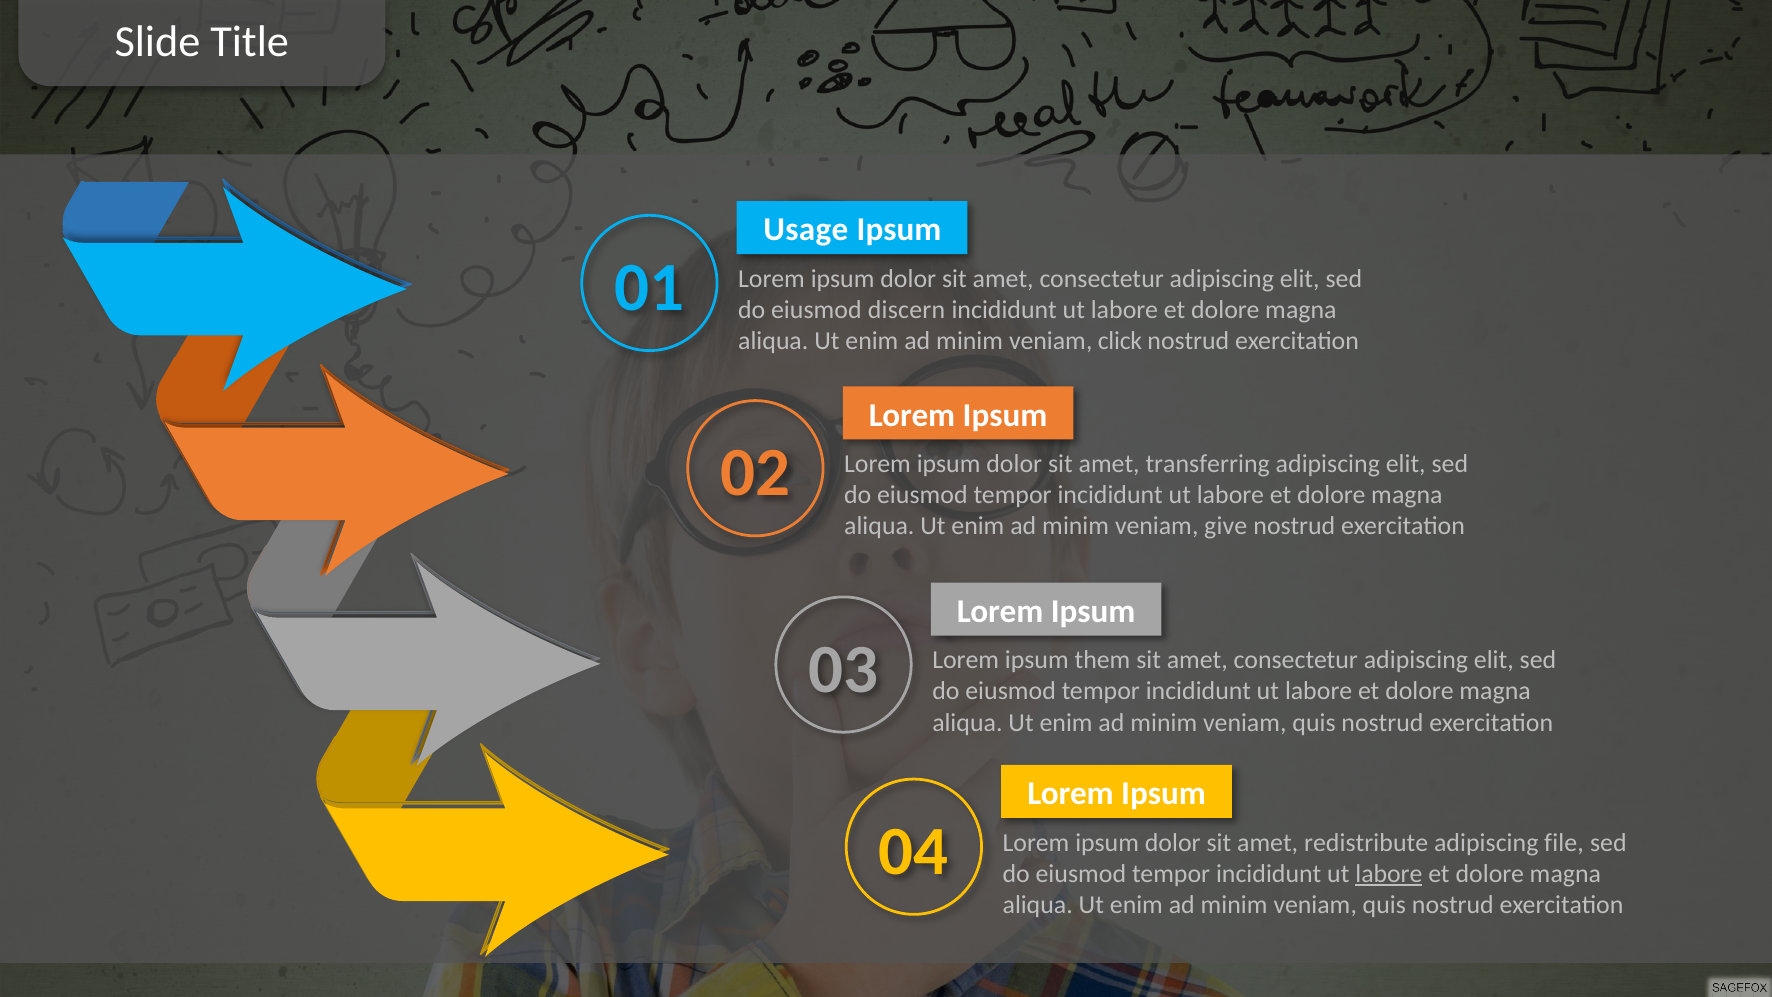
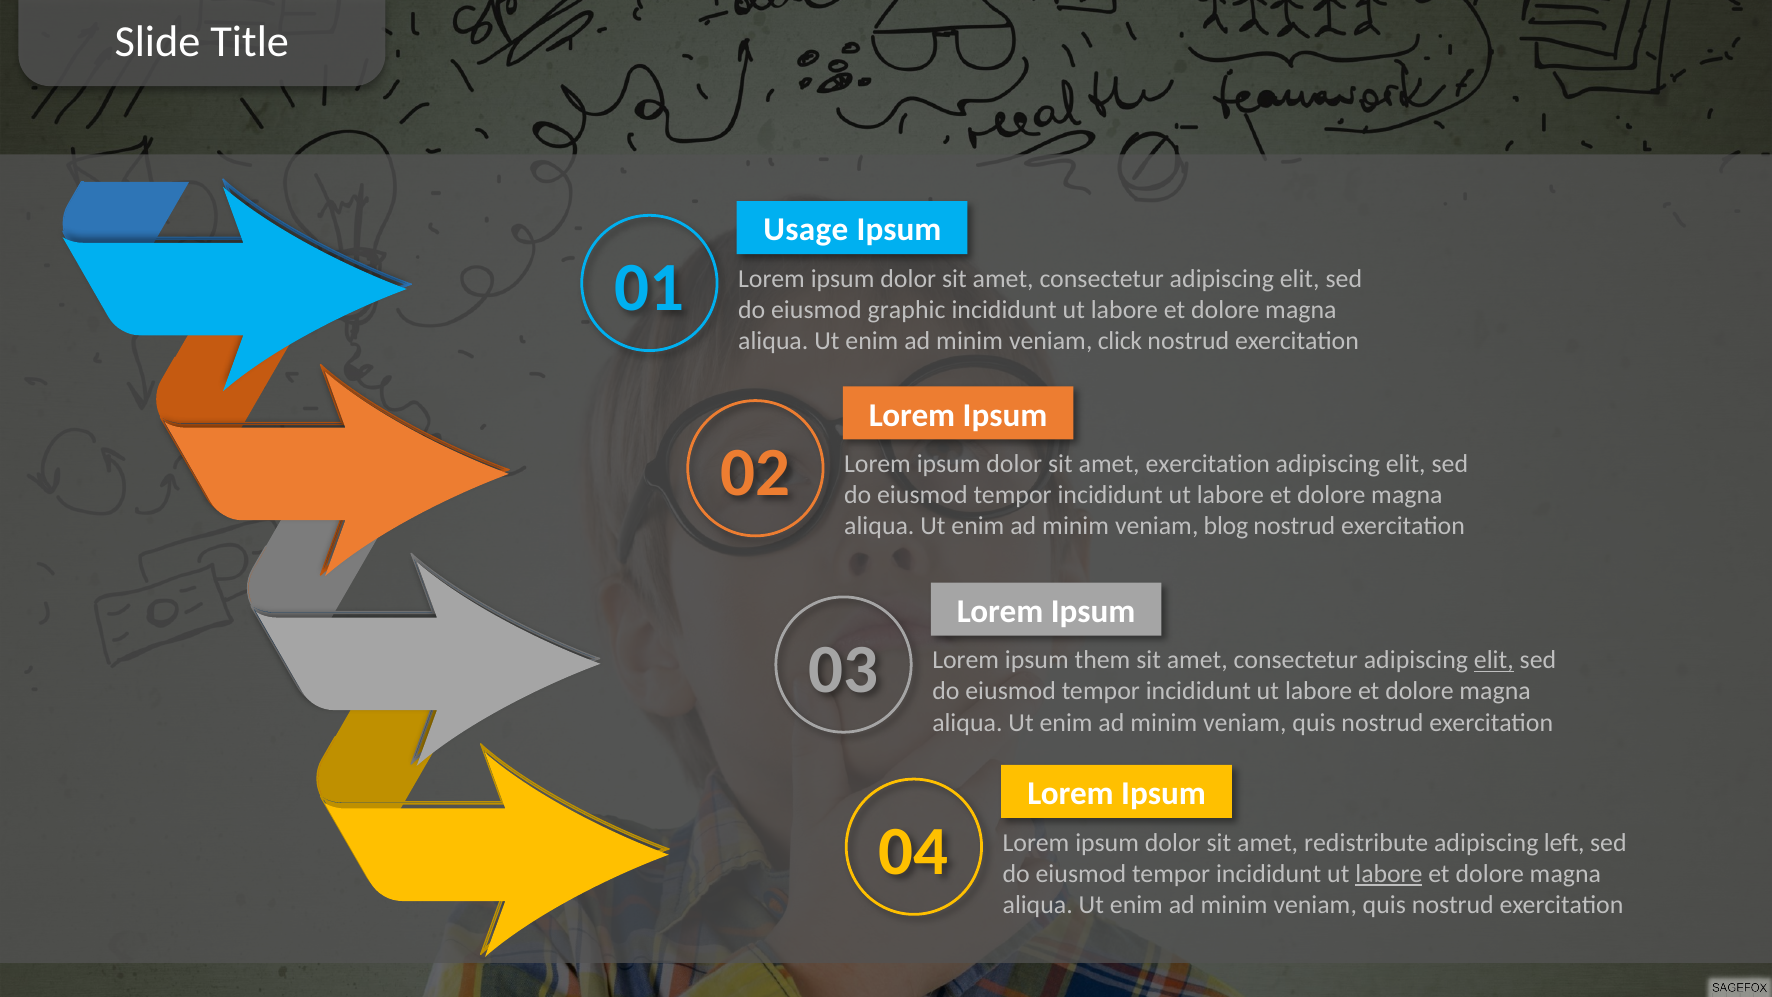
discern: discern -> graphic (907, 310)
amet transferring: transferring -> exercitation (1208, 464)
give: give -> blog (1226, 526)
elit underline: none -> present (1494, 660)
file: file -> left (1564, 842)
